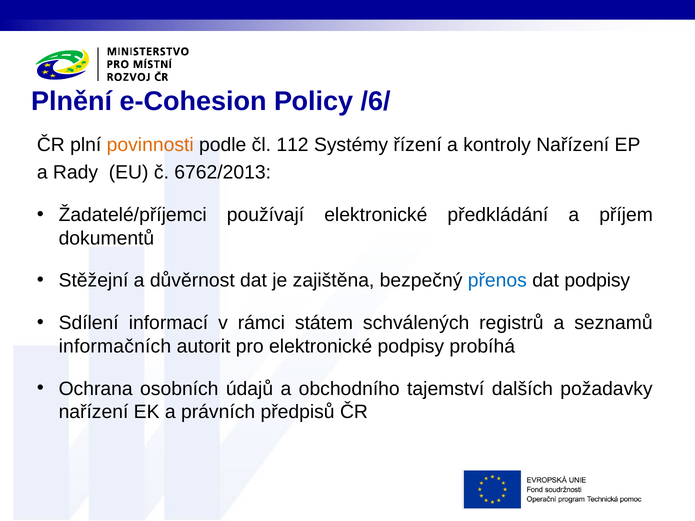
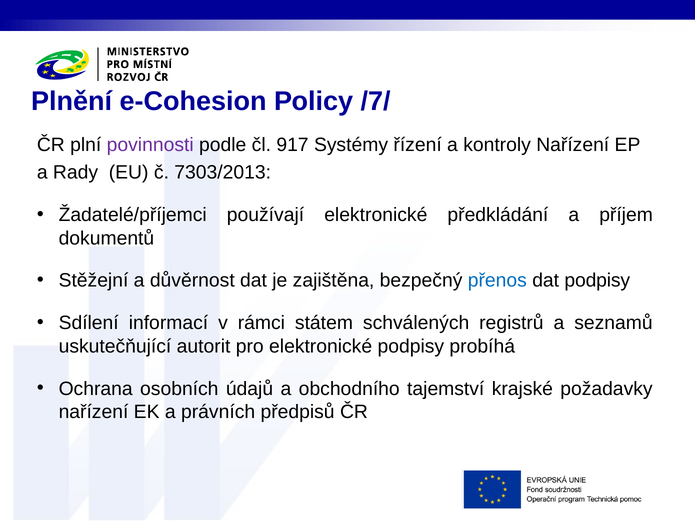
/6/: /6/ -> /7/ (376, 102)
povinnosti colour: orange -> purple (150, 145)
112: 112 -> 917 (293, 145)
6762/2013: 6762/2013 -> 7303/2013 (223, 173)
informačních: informačních -> uskutečňující (115, 346)
dalších: dalších -> krajské (522, 389)
